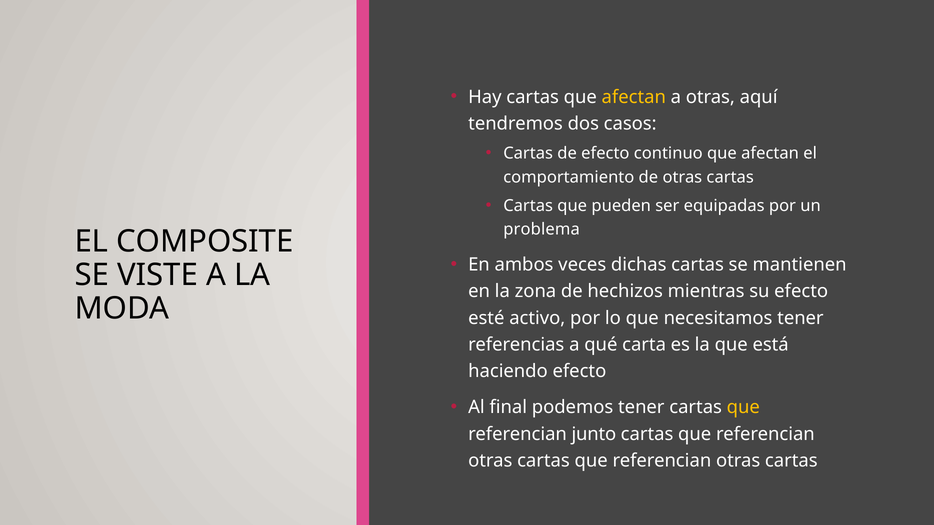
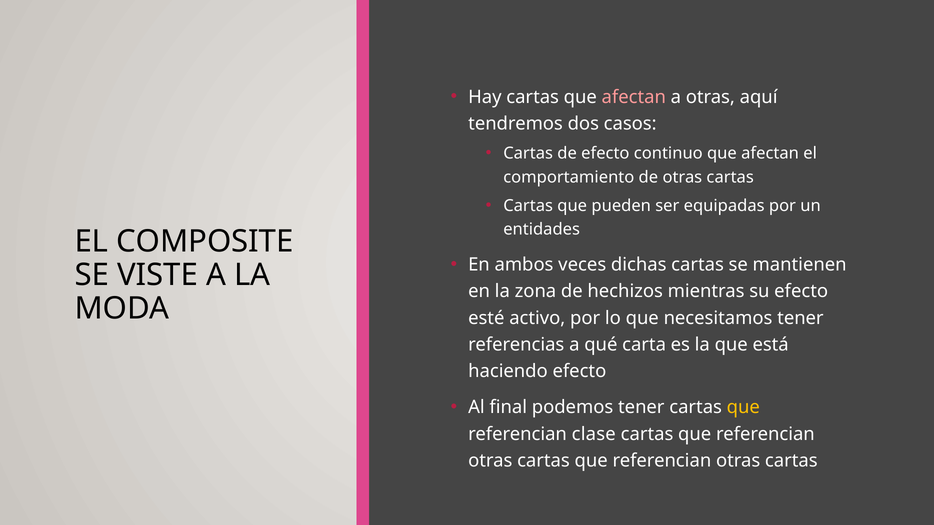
afectan colour: yellow -> pink (634, 97)
problema: problema -> entidades (542, 230)
junto: junto -> clase (594, 434)
